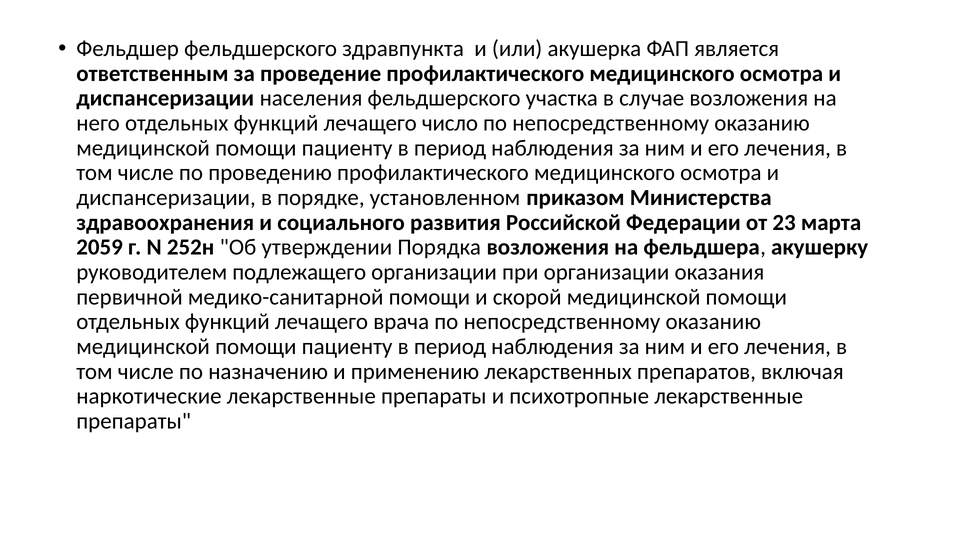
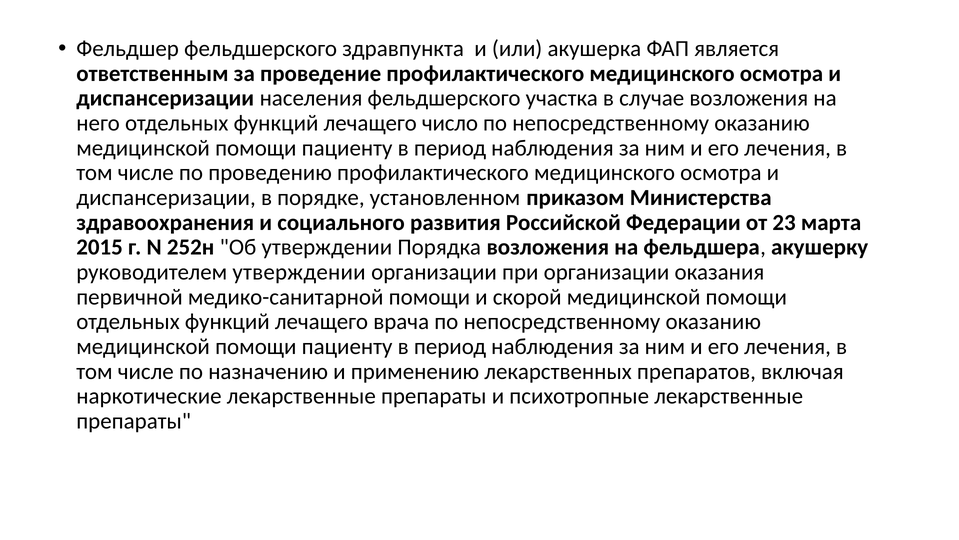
2059: 2059 -> 2015 (100, 247)
руководителем подлежащего: подлежащего -> утверждении (299, 272)
